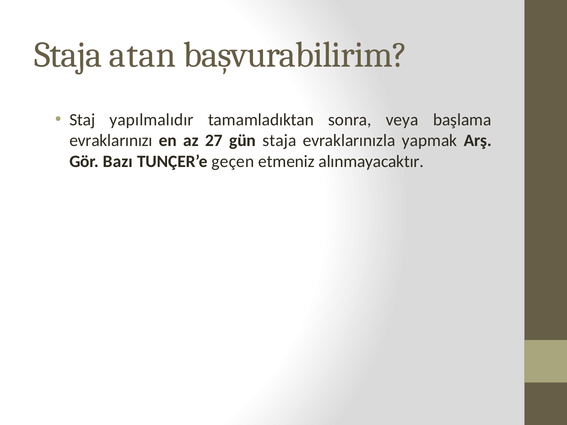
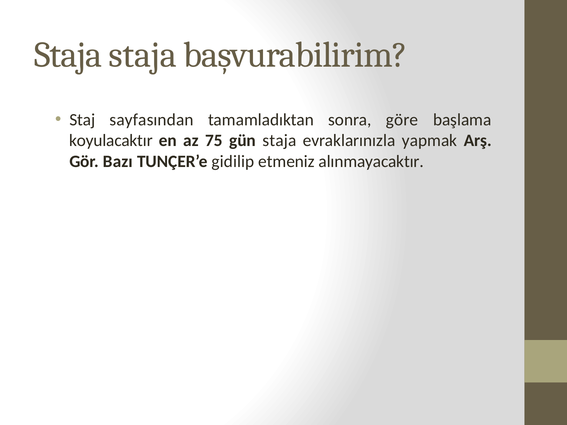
Staja atan: atan -> staja (143, 55)
yapılmalıdır: yapılmalıdır -> sayfasından (152, 120)
veya: veya -> göre (402, 120)
evraklarınızı: evraklarınızı -> koyulacaktır (111, 141)
27: 27 -> 75 (214, 141)
geçen: geçen -> gidilip (233, 161)
